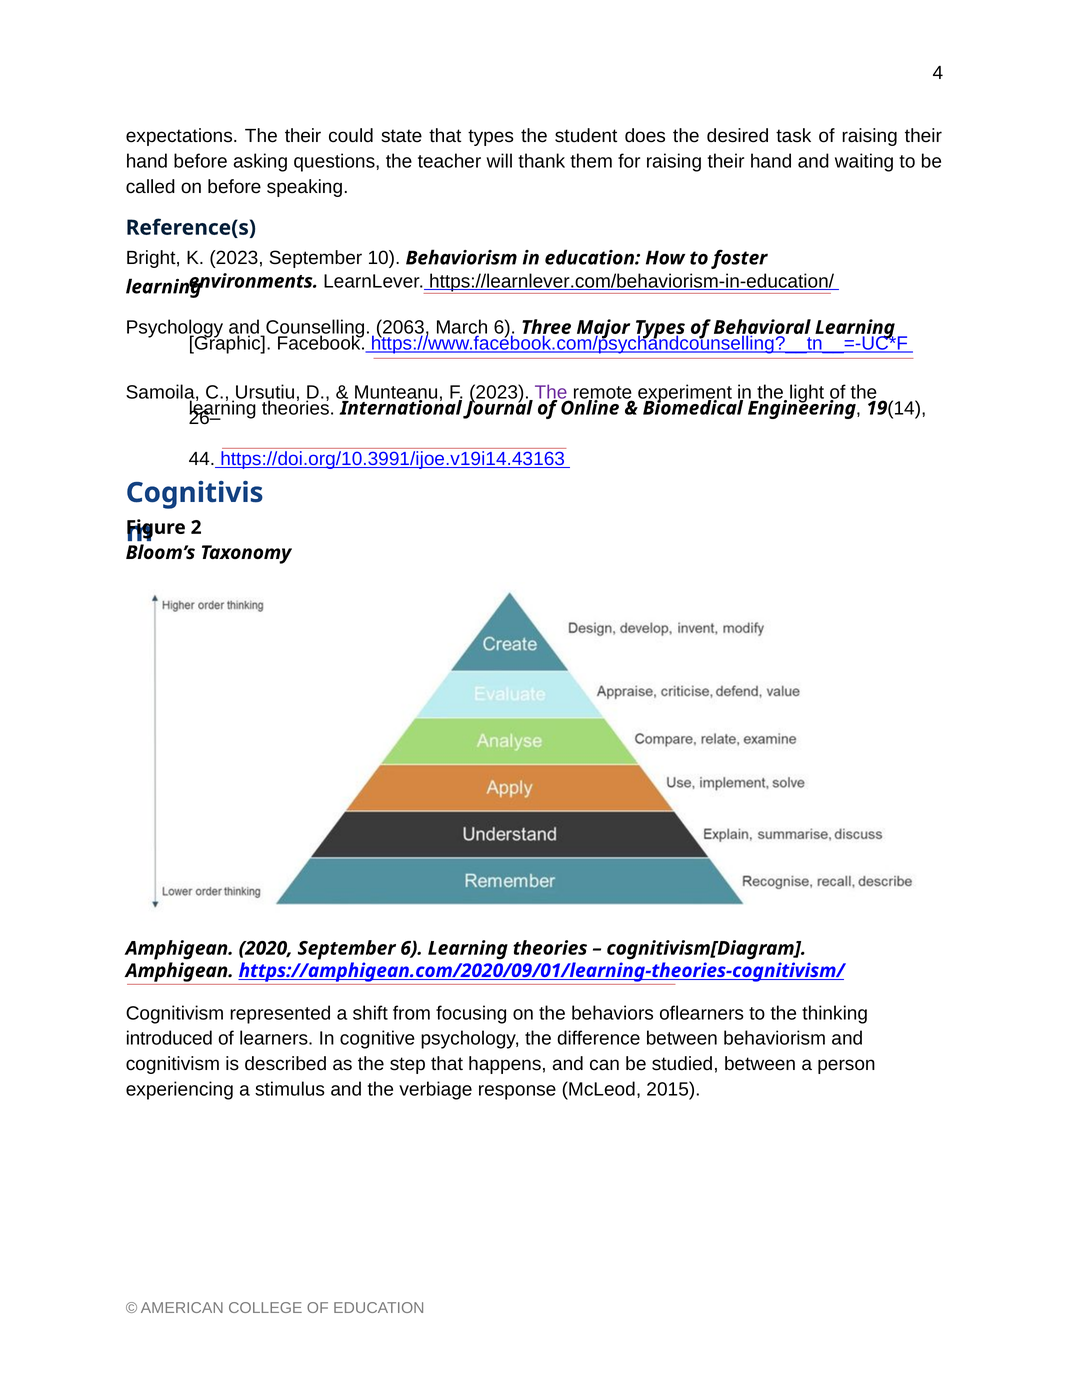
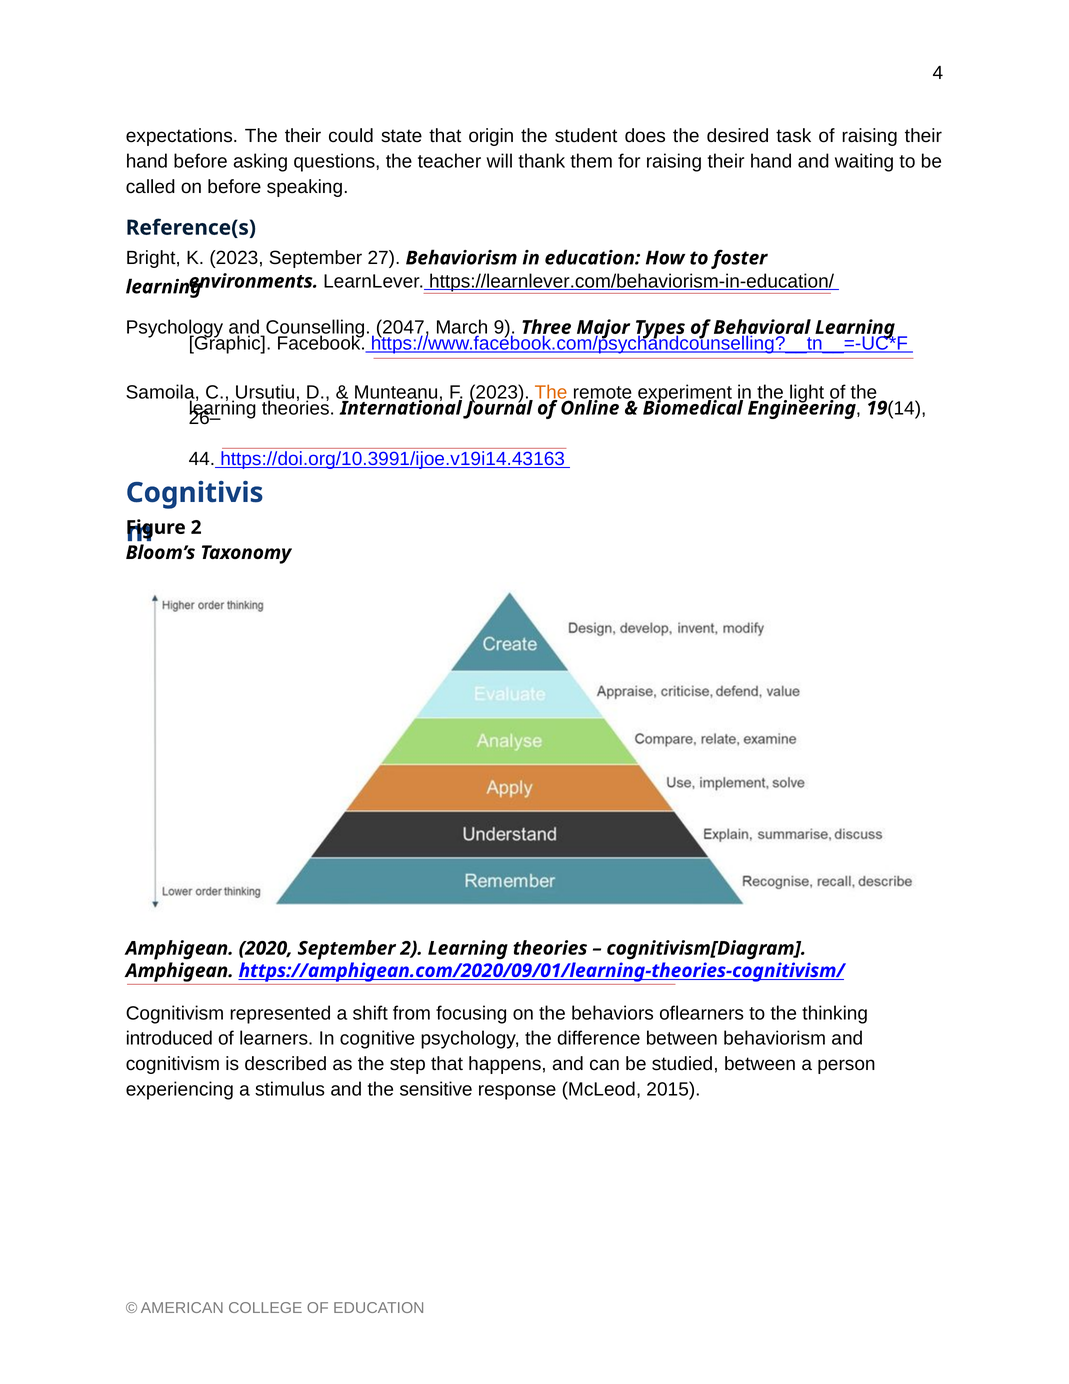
that types: types -> origin (491, 136)
10: 10 -> 27 (384, 258)
2063: 2063 -> 2047 (403, 327)
March 6: 6 -> 9 (505, 327)
The colour: purple -> orange (551, 392)
September 6: 6 -> 2 (412, 948)
verbiage: verbiage -> sensitive (436, 1089)
